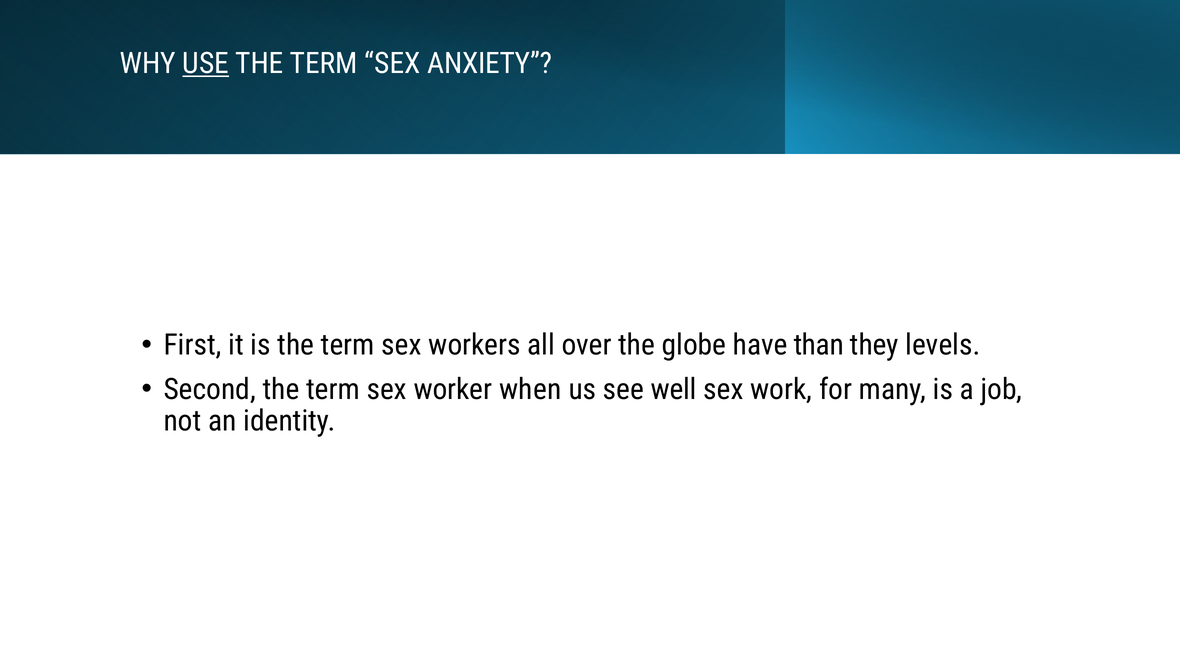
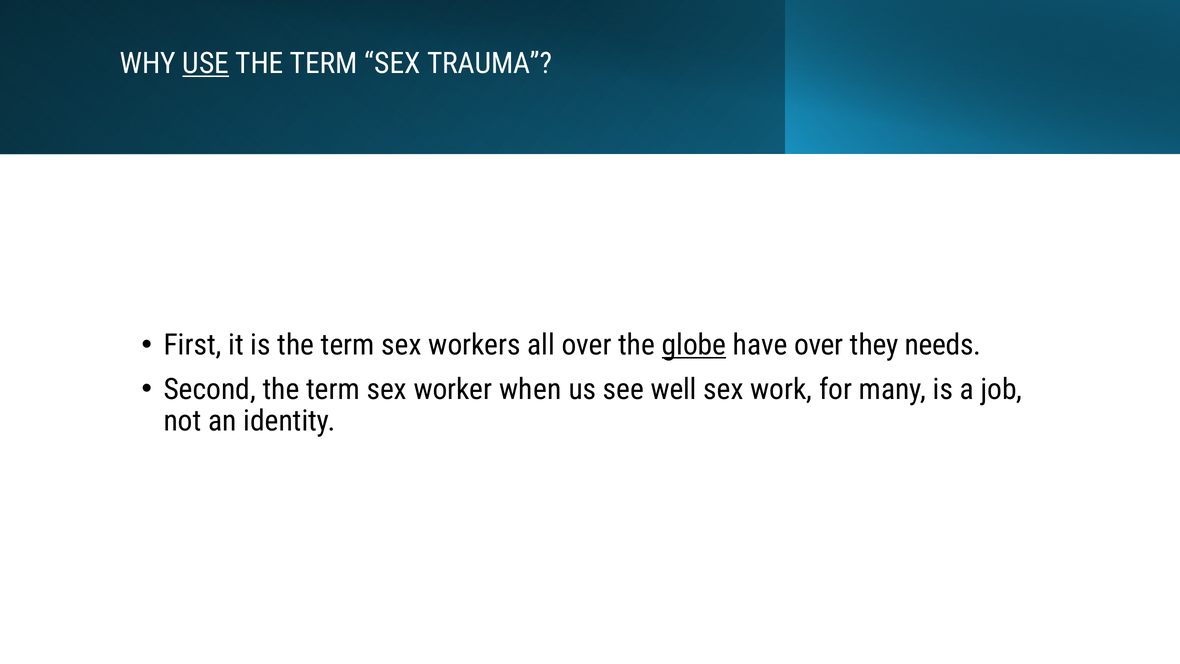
ANXIETY: ANXIETY -> TRAUMA (490, 63)
globe underline: none -> present (694, 345)
have than: than -> over (819, 345)
levels: levels -> needs (943, 345)
